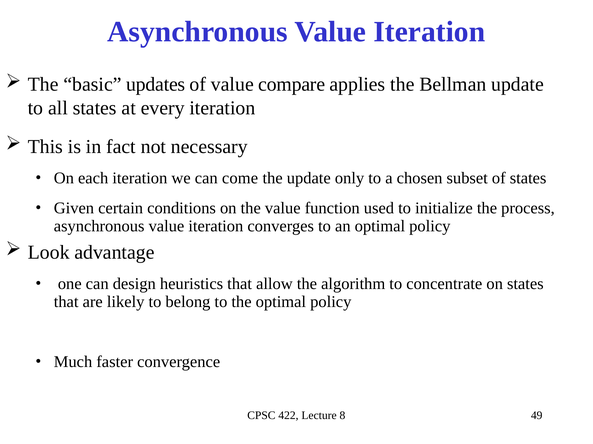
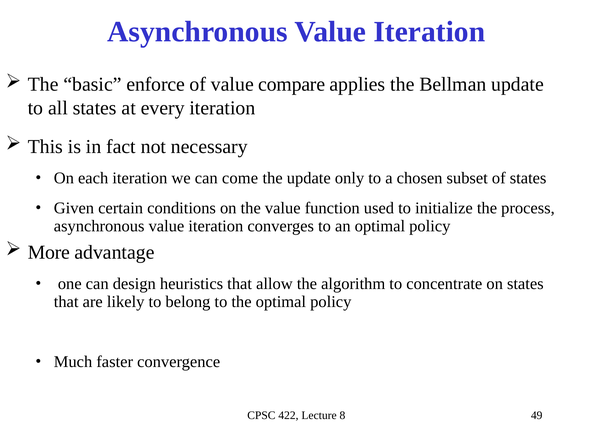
updates: updates -> enforce (156, 85)
Look: Look -> More (49, 253)
